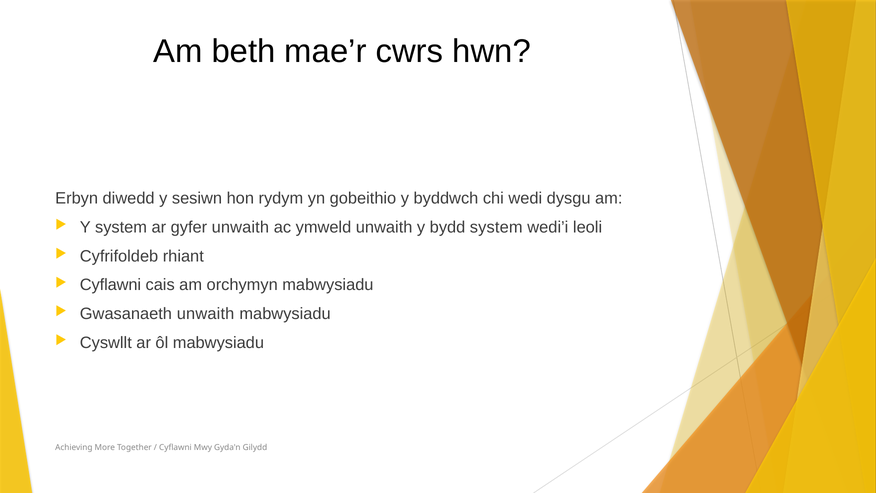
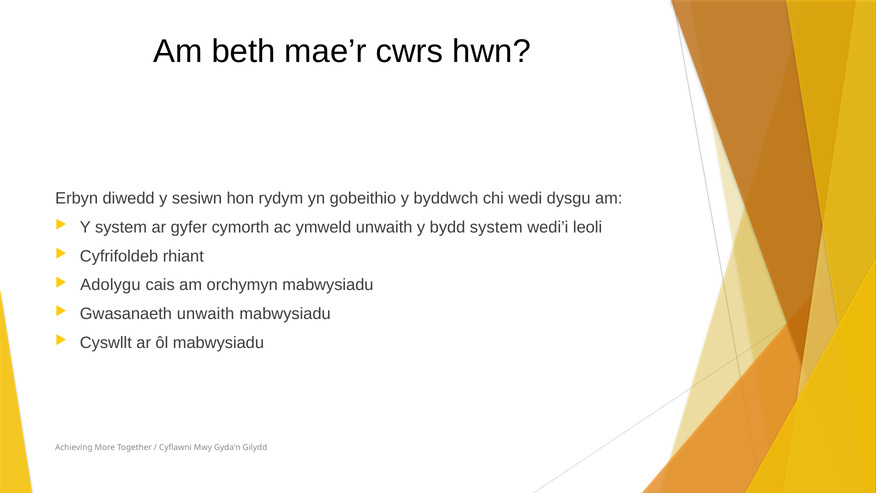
gyfer unwaith: unwaith -> cymorth (240, 227)
Cyflawni: Cyflawni -> Adolygu (110, 285)
